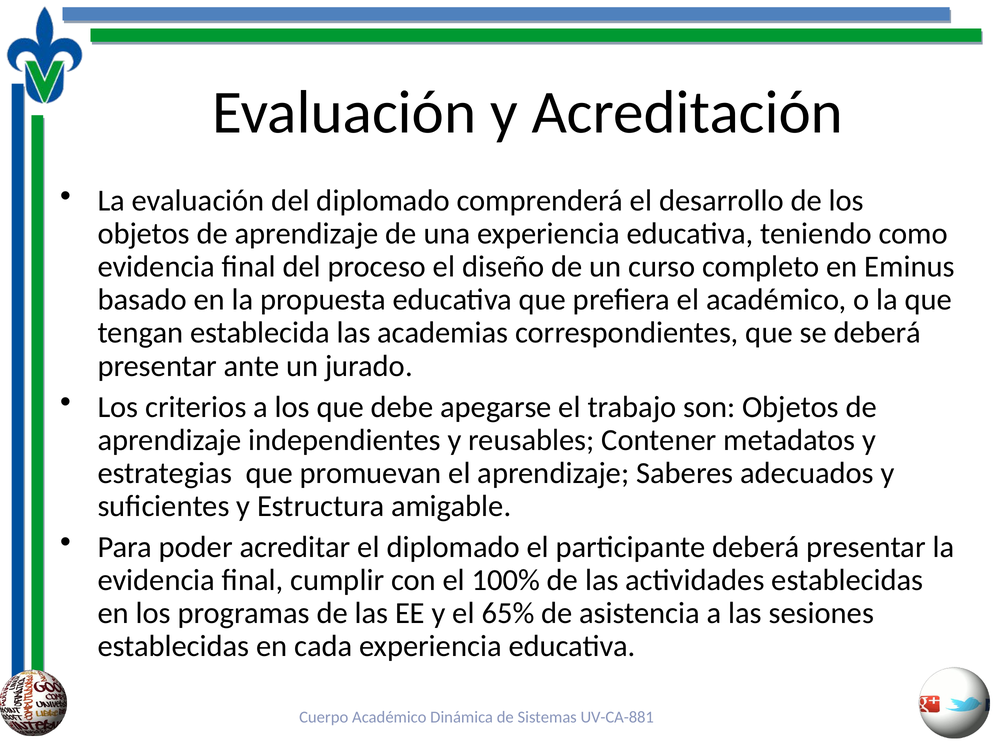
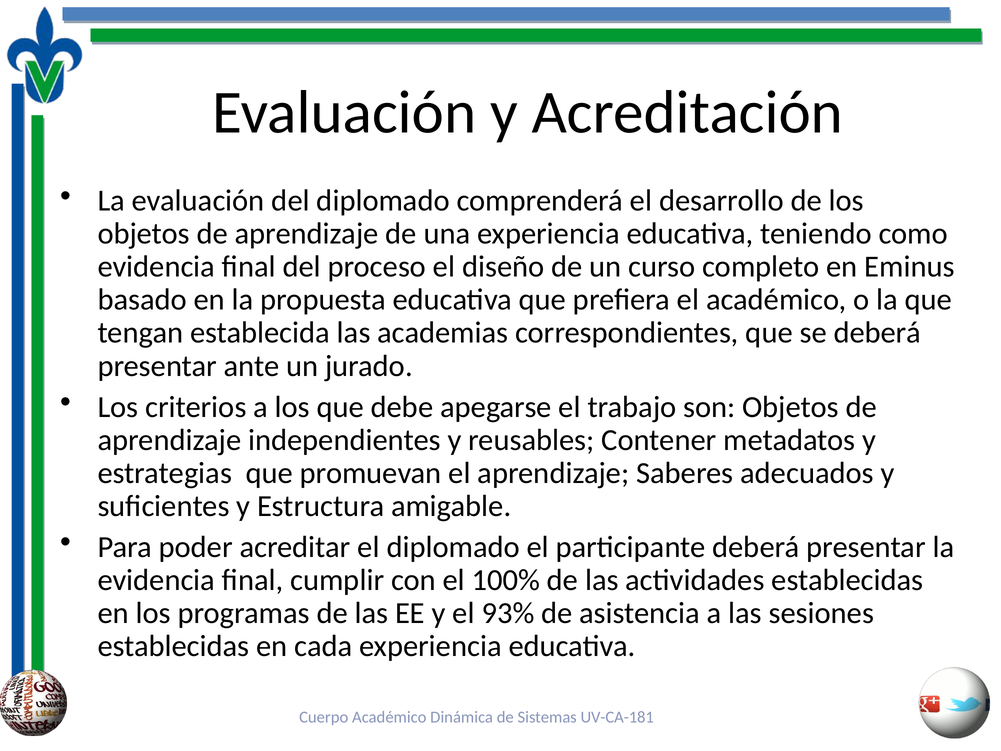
65%: 65% -> 93% (508, 613)
UV-CA-881: UV-CA-881 -> UV-CA-181 (617, 717)
